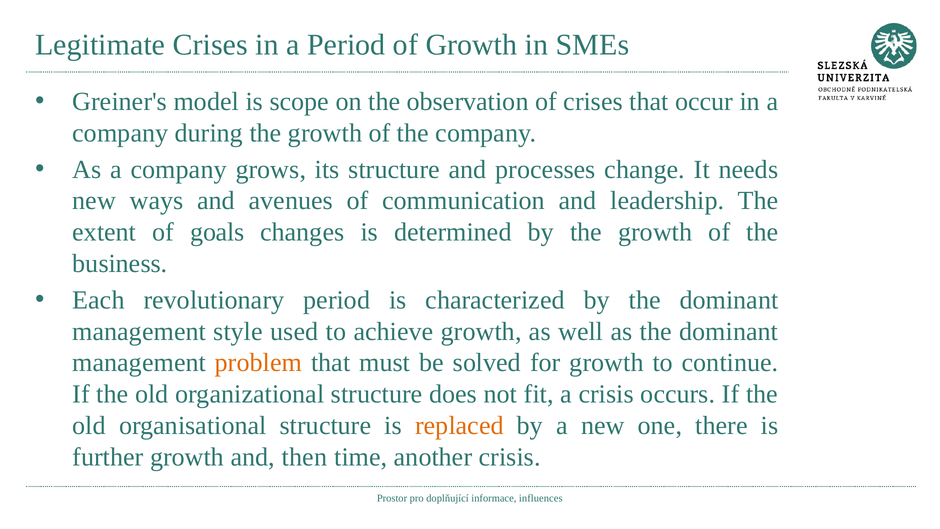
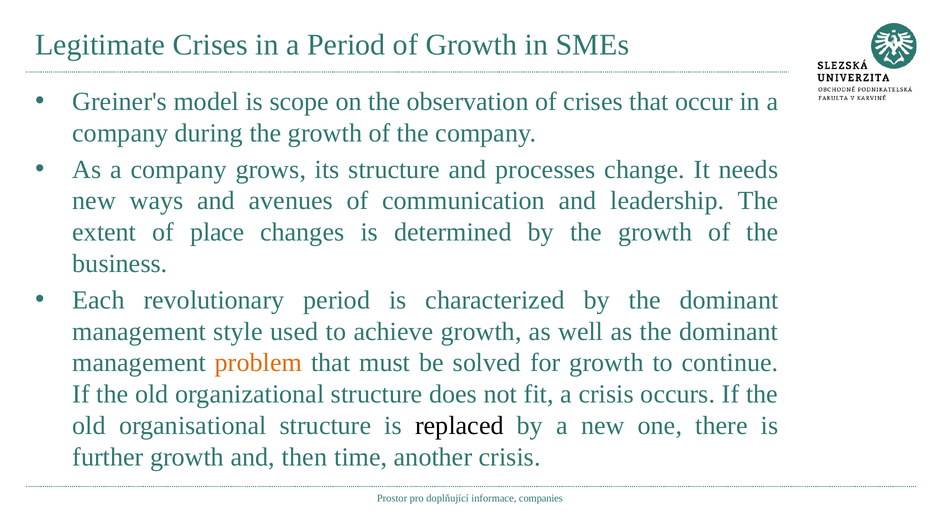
goals: goals -> place (217, 232)
replaced colour: orange -> black (459, 425)
influences: influences -> companies (541, 498)
